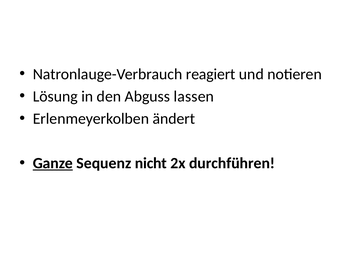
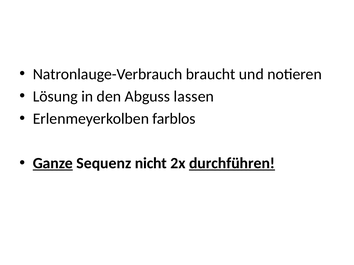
reagiert: reagiert -> braucht (211, 74)
ändert: ändert -> farblos (174, 119)
durchführen underline: none -> present (232, 164)
